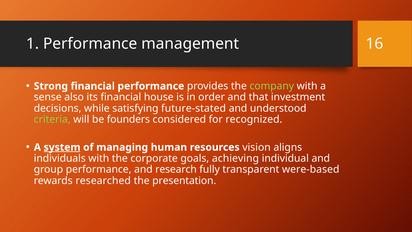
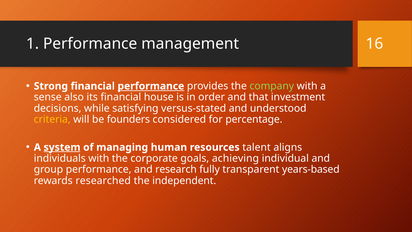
performance underline: none -> present (151, 86)
future-stated: future-stated -> versus-stated (194, 108)
criteria colour: light green -> yellow (52, 119)
recognized: recognized -> percentage (254, 119)
vision: vision -> talent (257, 147)
were-based: were-based -> years-based (311, 169)
presentation: presentation -> independent (184, 181)
